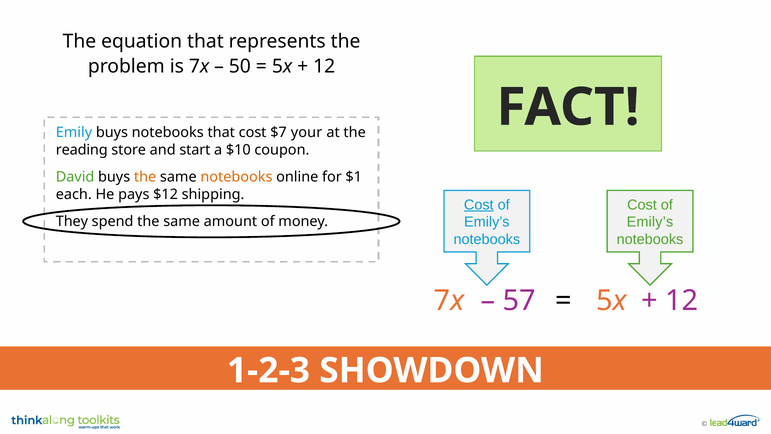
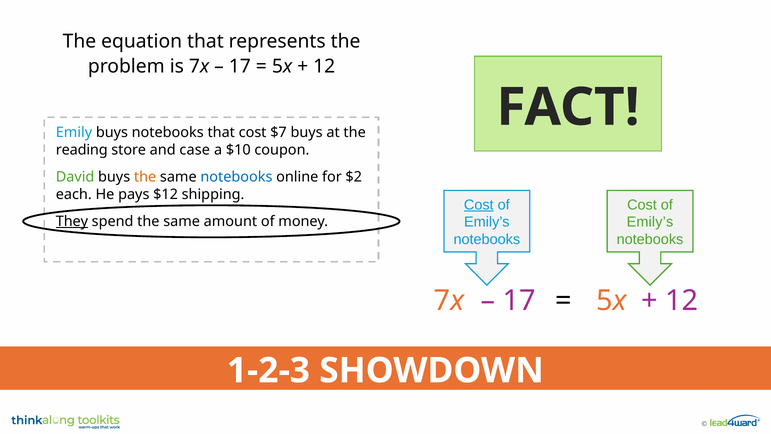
50: 50 -> 17 (240, 67)
$7 your: your -> buys (307, 133)
start: start -> case (195, 150)
notebooks colour: orange -> blue (236, 177)
$1: $1 -> $2 (354, 177)
They underline: none -> present (72, 221)
57: 57 -> 17 (519, 301)
